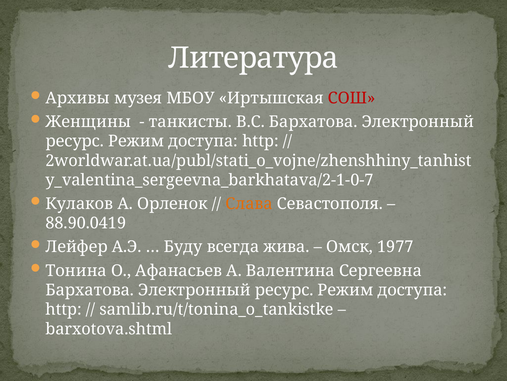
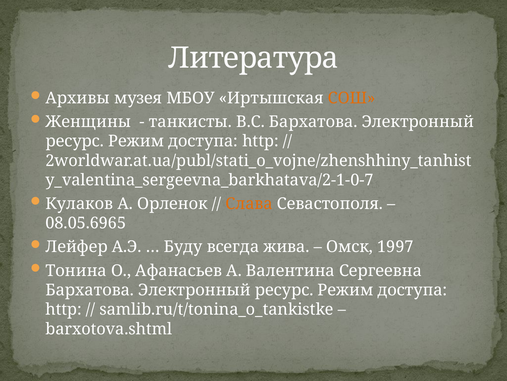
СОШ colour: red -> orange (352, 98)
88.90.0419: 88.90.0419 -> 08.05.6965 (86, 223)
1977: 1977 -> 1997 (395, 246)
